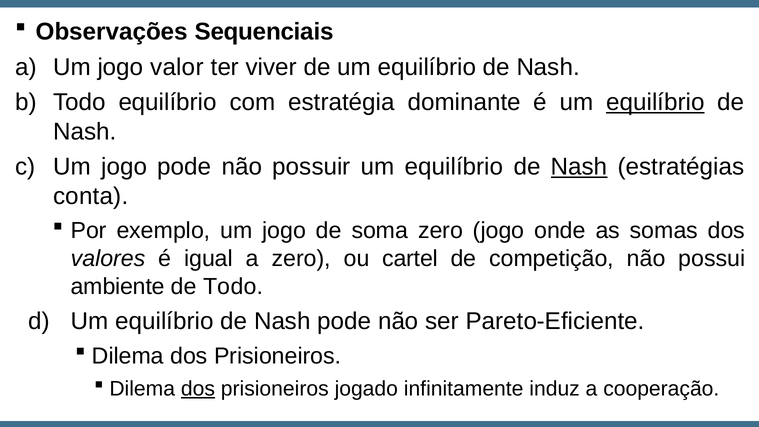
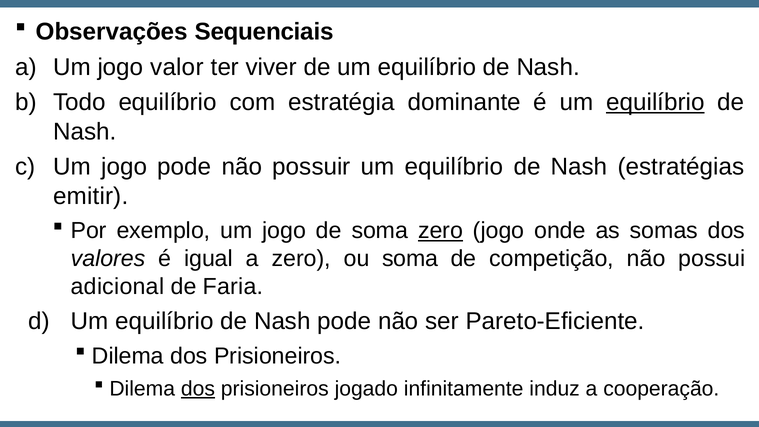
Nash underline: present -> none (579, 167)
conta: conta -> emitir (91, 196)
zero underline: none -> present (441, 231)
ou cartel: cartel -> soma (410, 259)
ambiente: ambiente -> adicional (117, 286)
de Todo: Todo -> Faria (233, 286)
